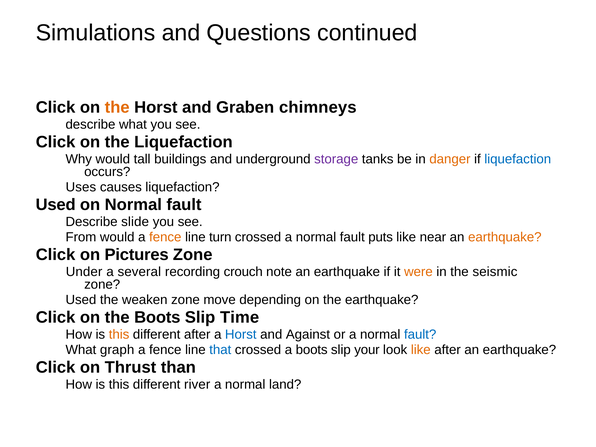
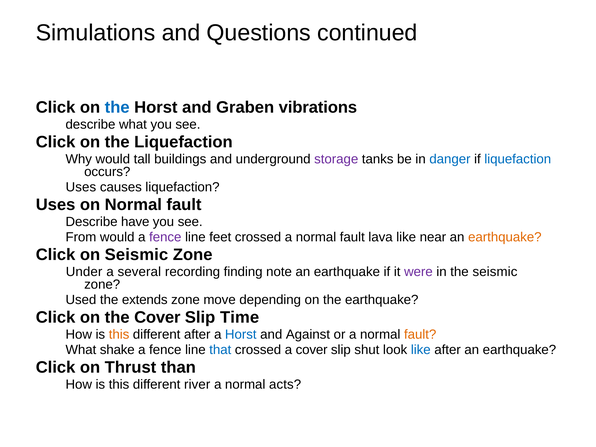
the colour: orange -> blue (117, 107)
chimneys: chimneys -> vibrations (318, 107)
danger colour: orange -> blue (450, 159)
Used: Used -> Uses (56, 205)
slide: slide -> have (135, 222)
fence colour: orange -> purple (165, 237)
turn: turn -> feet (220, 237)
puts: puts -> lava (381, 237)
on Pictures: Pictures -> Seismic (136, 255)
crouch: crouch -> finding (243, 272)
were colour: orange -> purple (418, 272)
weaken: weaken -> extends (145, 300)
the Boots: Boots -> Cover (157, 317)
fault colour: blue -> orange (420, 334)
graph: graph -> shake (117, 350)
a boots: boots -> cover (312, 350)
your: your -> shut (367, 350)
like colour: orange -> blue (421, 350)
land: land -> acts (285, 384)
